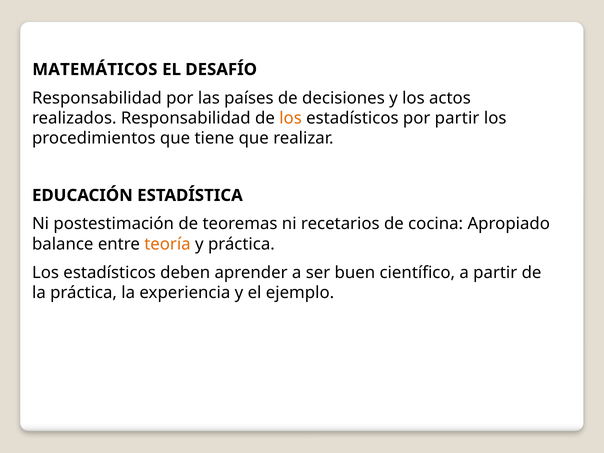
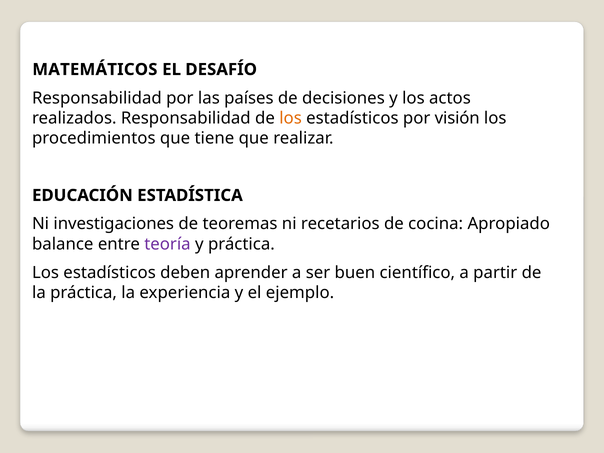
por partir: partir -> visión (457, 118)
postestimación: postestimación -> investigaciones (114, 224)
teoría colour: orange -> purple (167, 244)
